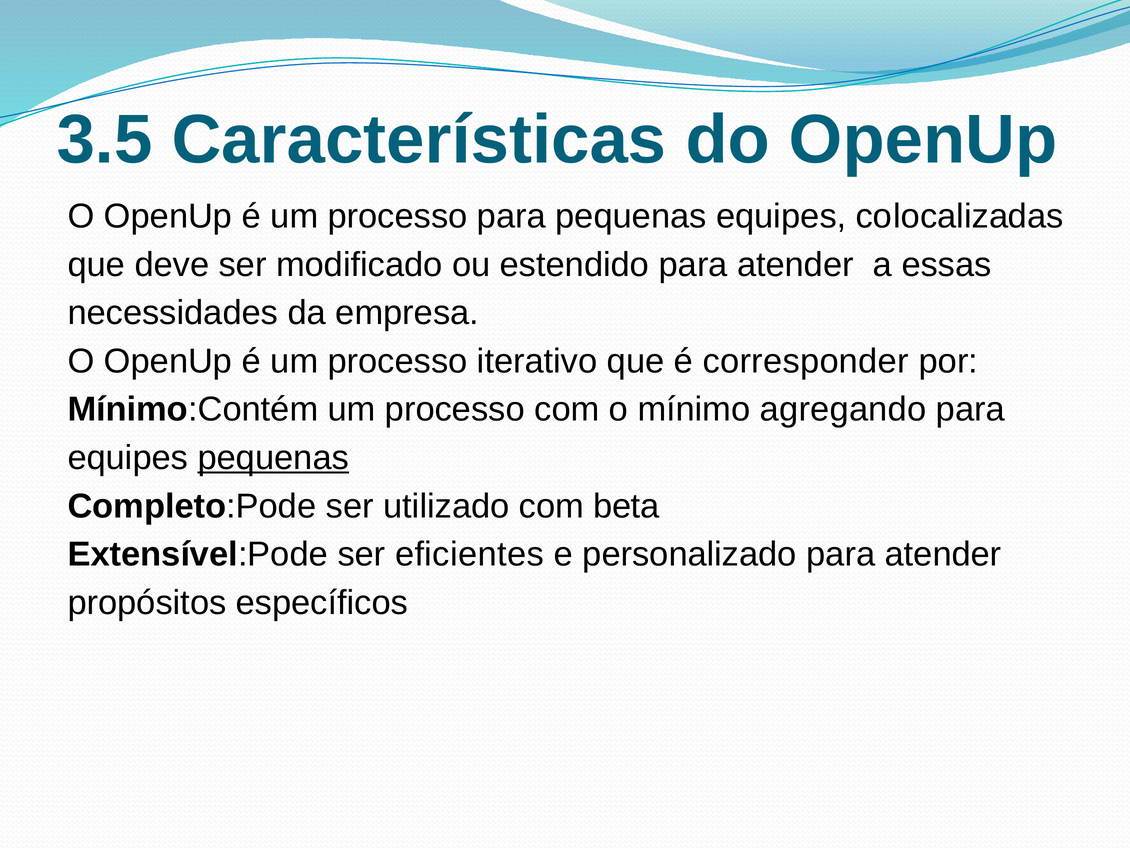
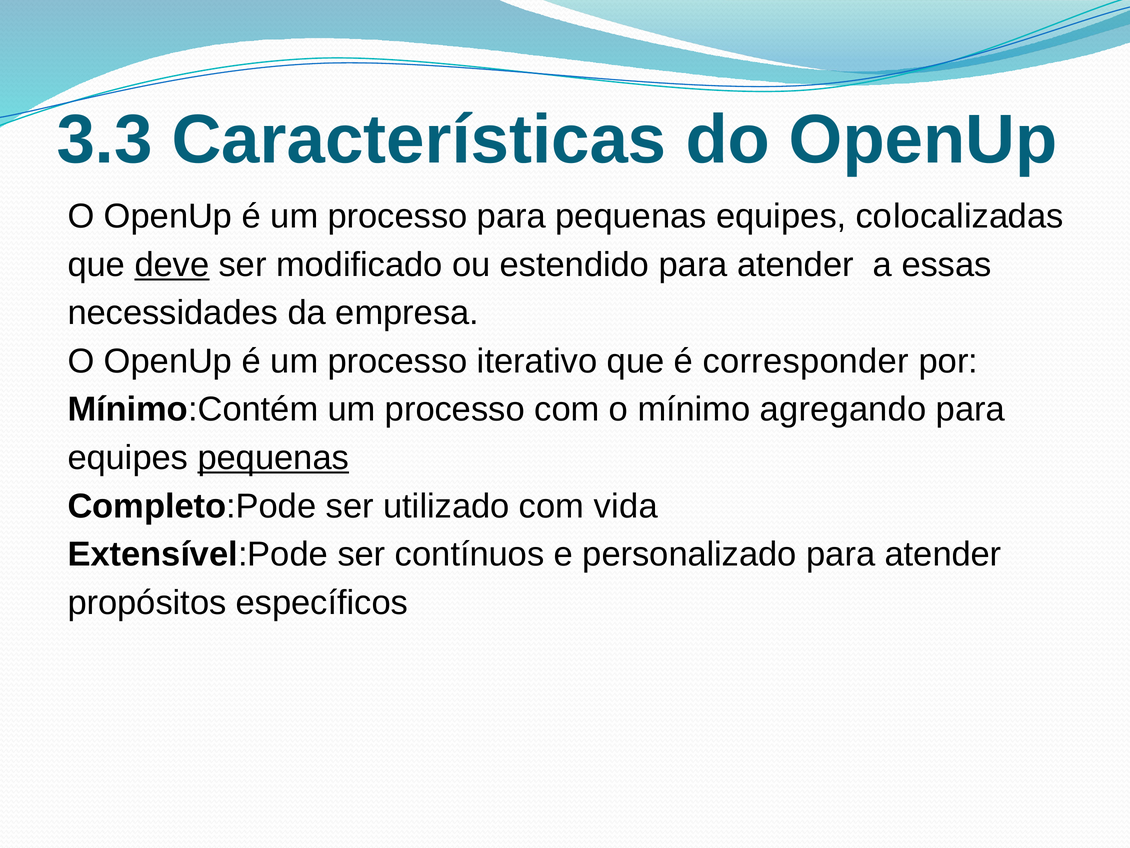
3.5: 3.5 -> 3.3 (104, 140)
deve underline: none -> present (172, 264)
beta: beta -> vida (626, 506)
eficientes: eficientes -> contínuos (470, 554)
